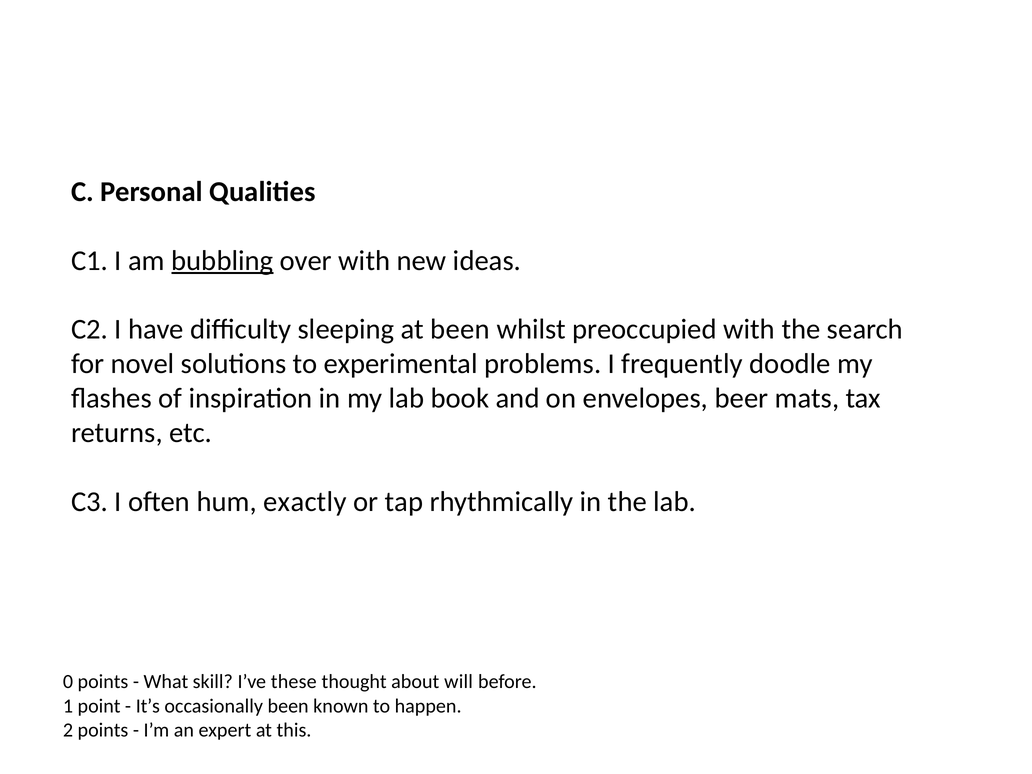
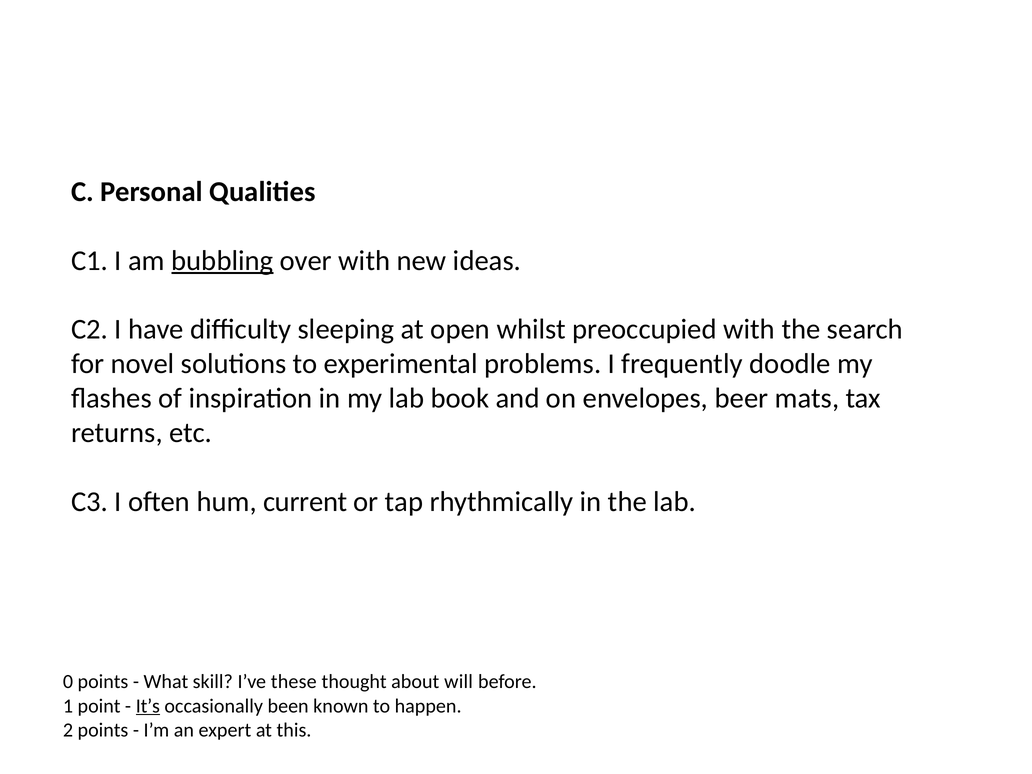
at been: been -> open (460, 329)
exactly: exactly -> current (305, 502)
It’s underline: none -> present (148, 706)
